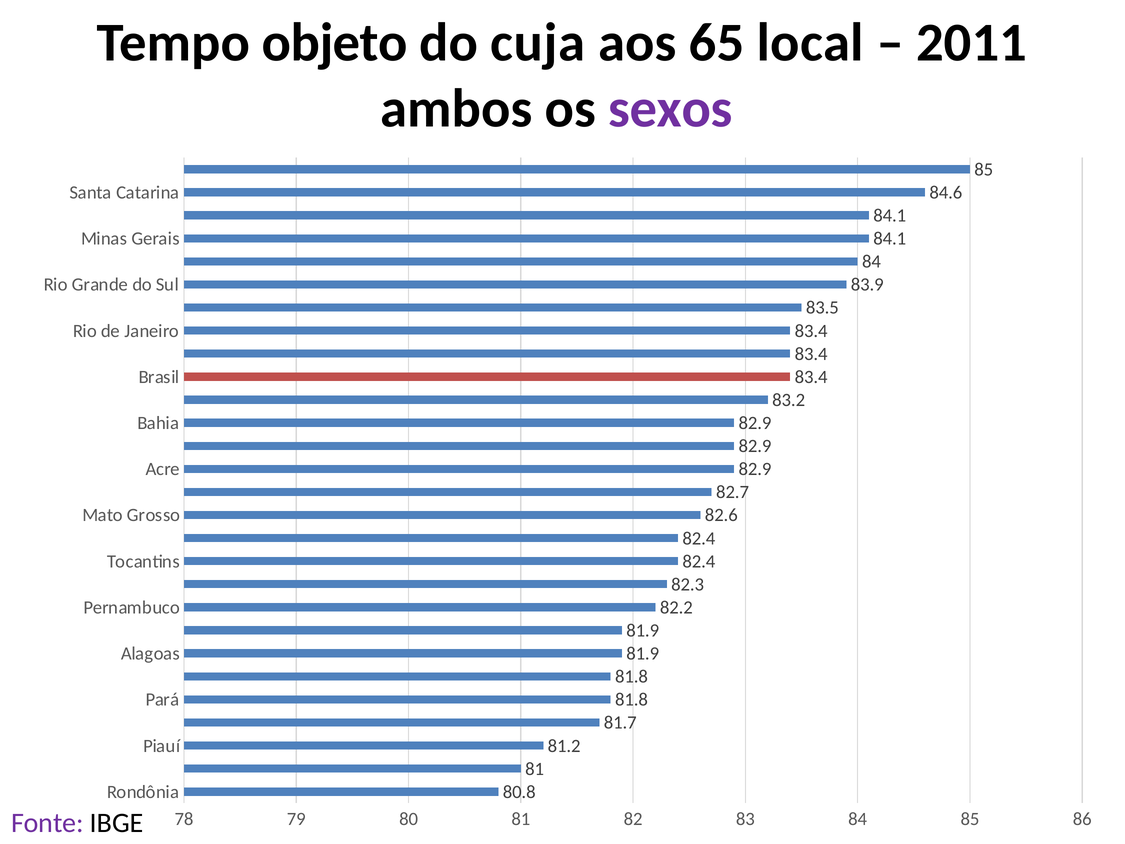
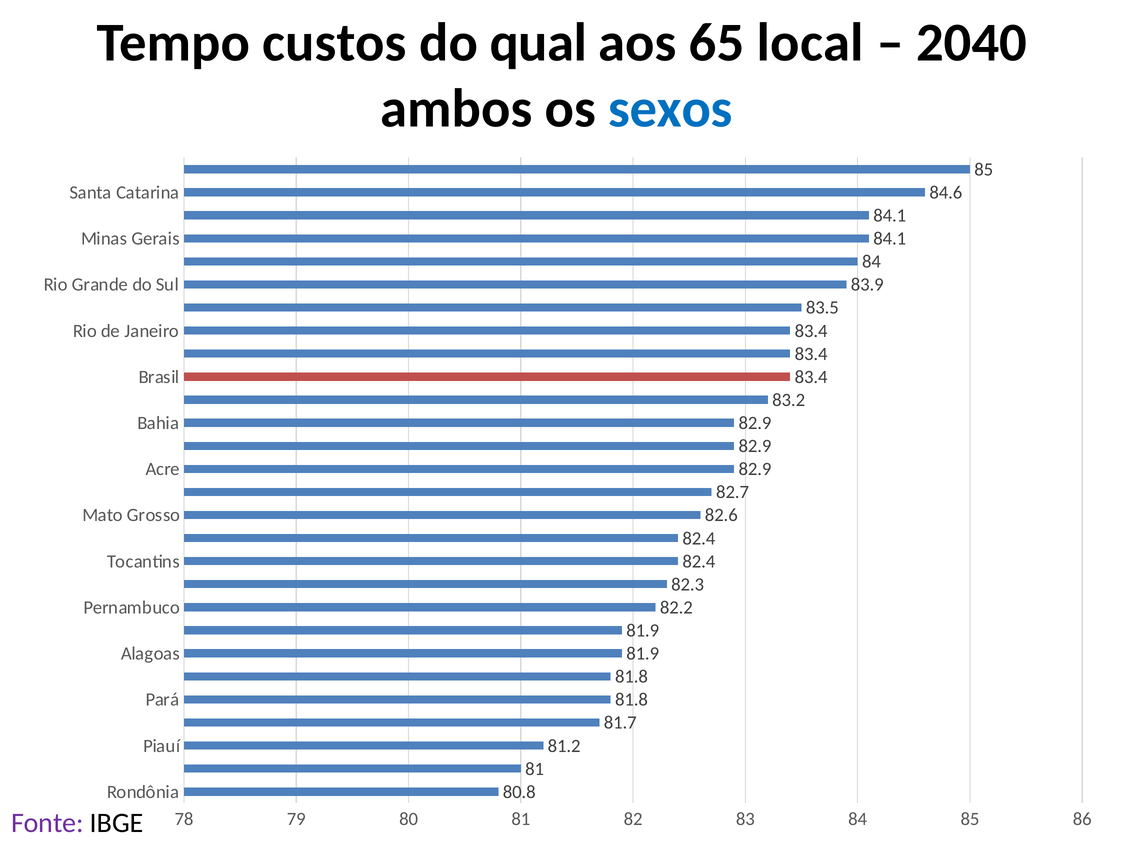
objeto: objeto -> custos (335, 43)
cuja: cuja -> qual (538, 43)
2011: 2011 -> 2040 (972, 43)
sexos colour: purple -> blue (670, 108)
